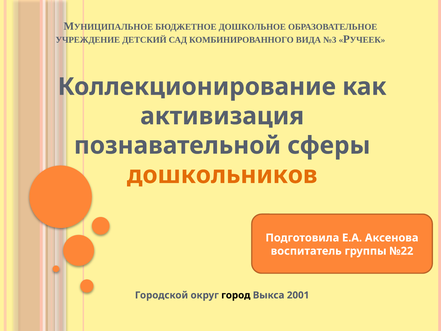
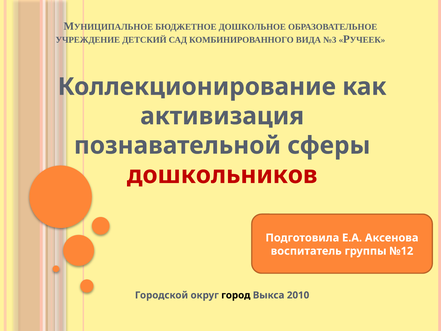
дошкольников colour: orange -> red (222, 175)
№22: №22 -> №12 (401, 251)
2001: 2001 -> 2010 (298, 295)
